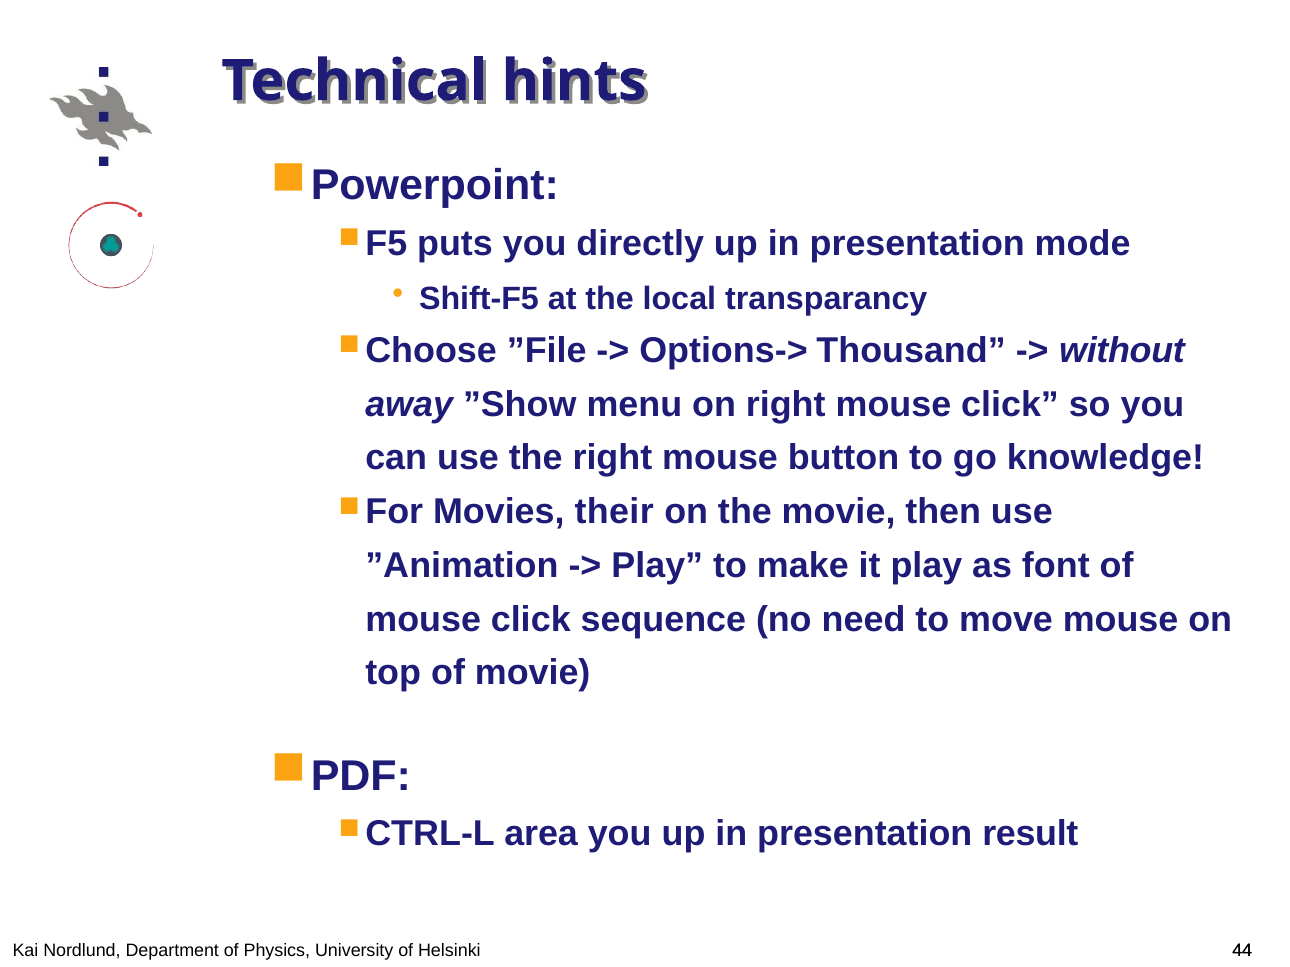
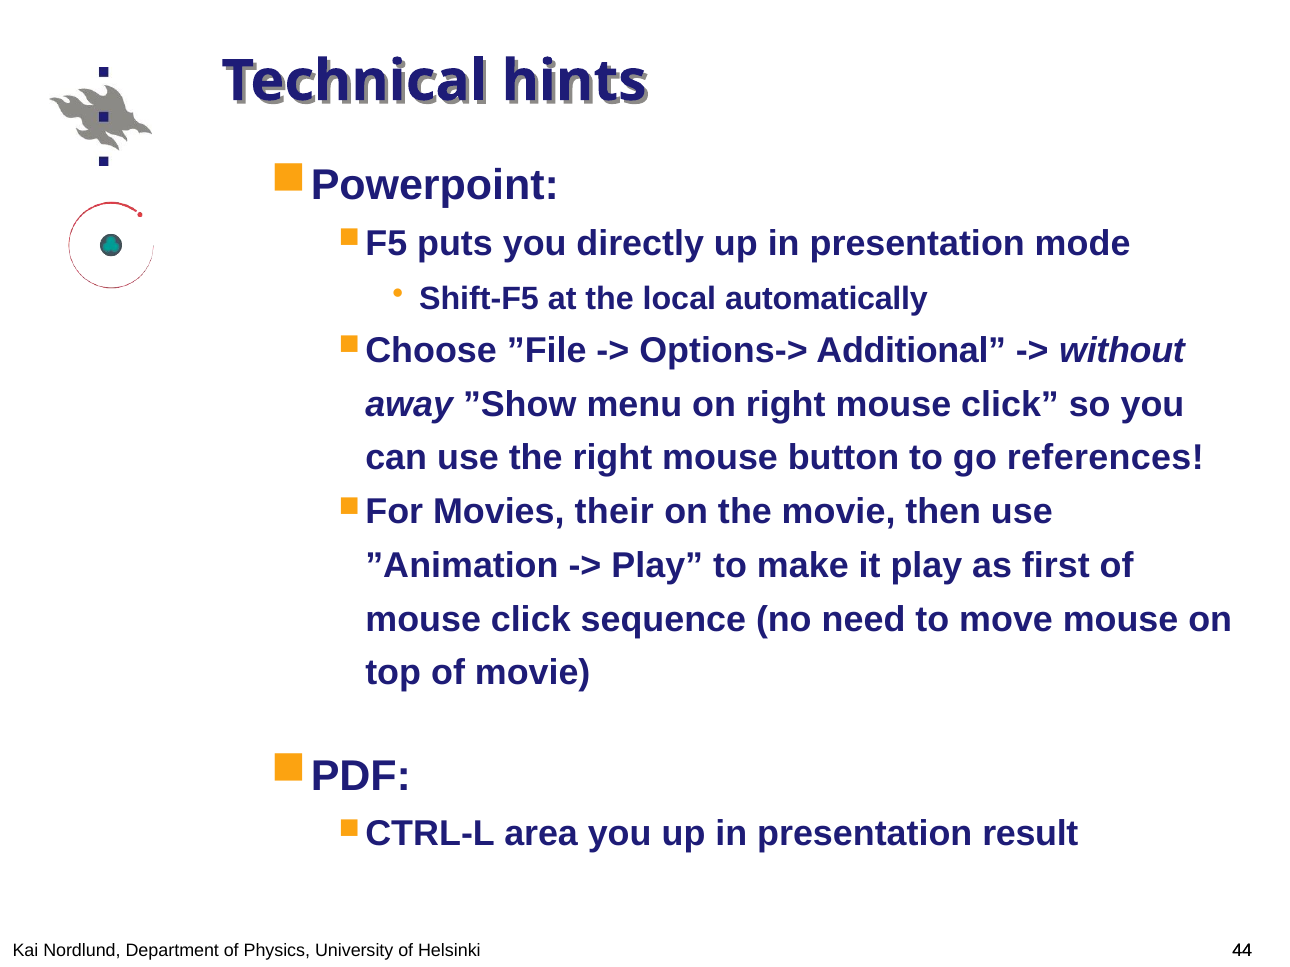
transparancy: transparancy -> automatically (826, 299)
Thousand: Thousand -> Additional (911, 351)
knowledge: knowledge -> references (1105, 458)
font: font -> first (1056, 566)
